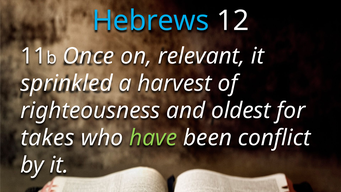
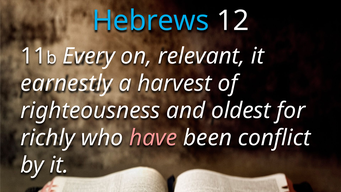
Once: Once -> Every (89, 56)
sprinkled: sprinkled -> earnestly (66, 83)
takes: takes -> richly (48, 138)
have colour: light green -> pink (153, 138)
